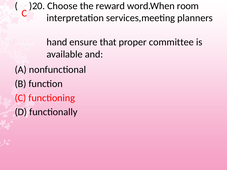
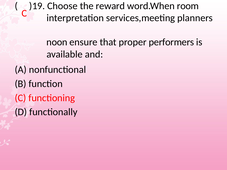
)20: )20 -> )19 (37, 6)
hand: hand -> noon (57, 42)
committee: committee -> performers (171, 42)
